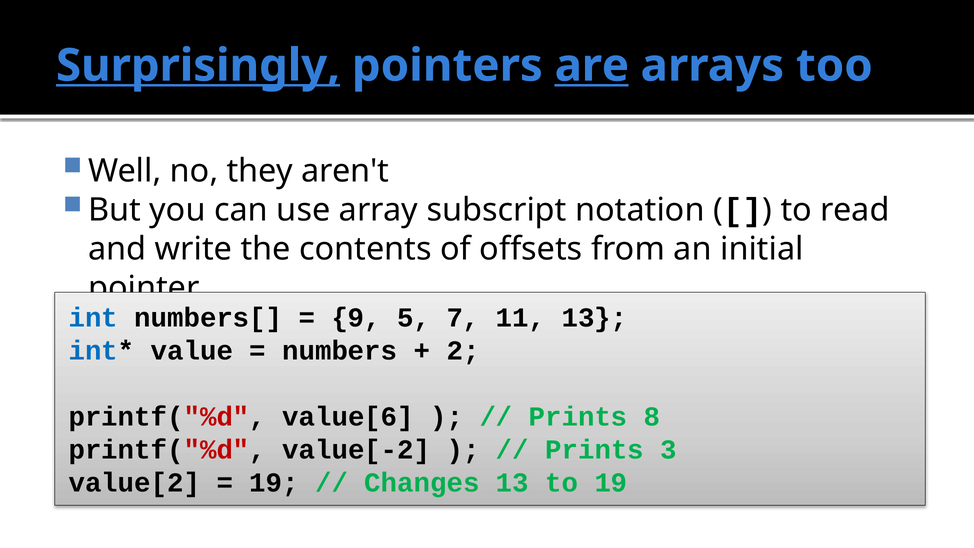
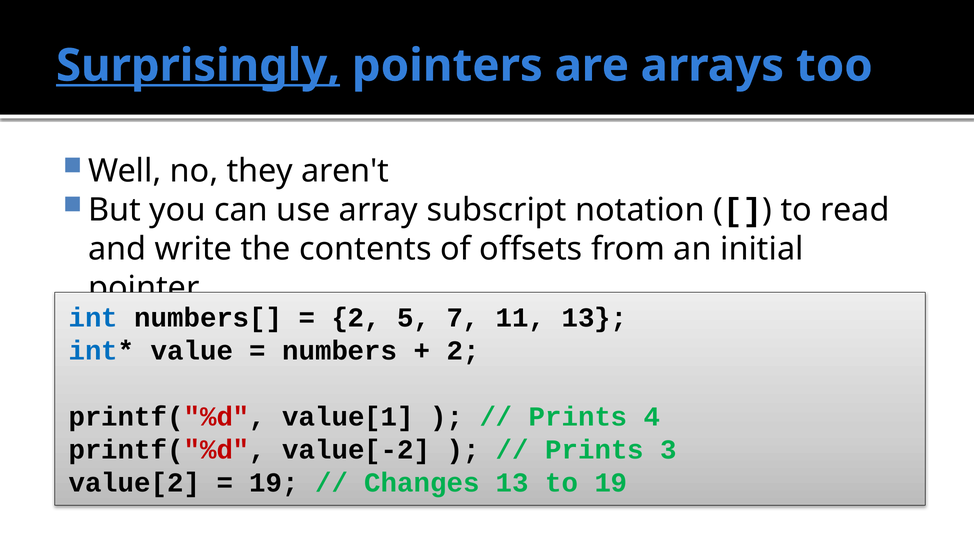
are underline: present -> none (592, 66)
9: 9 -> 2 (356, 318)
value[6: value[6 -> value[1 (348, 417)
8: 8 -> 4 (652, 417)
